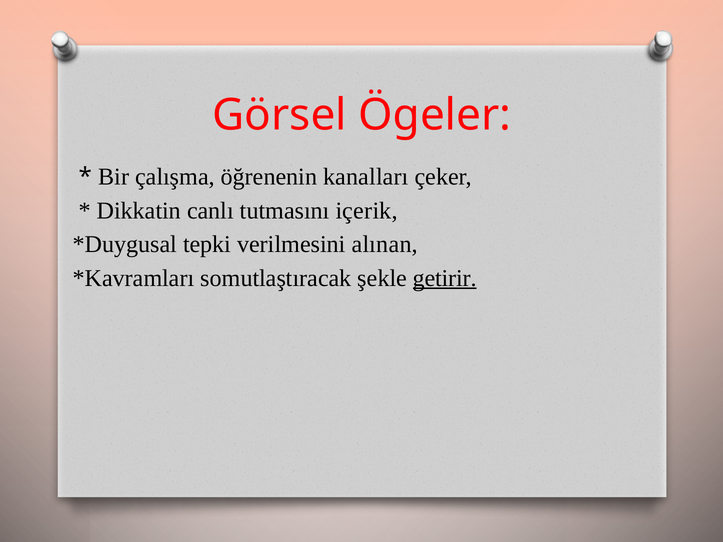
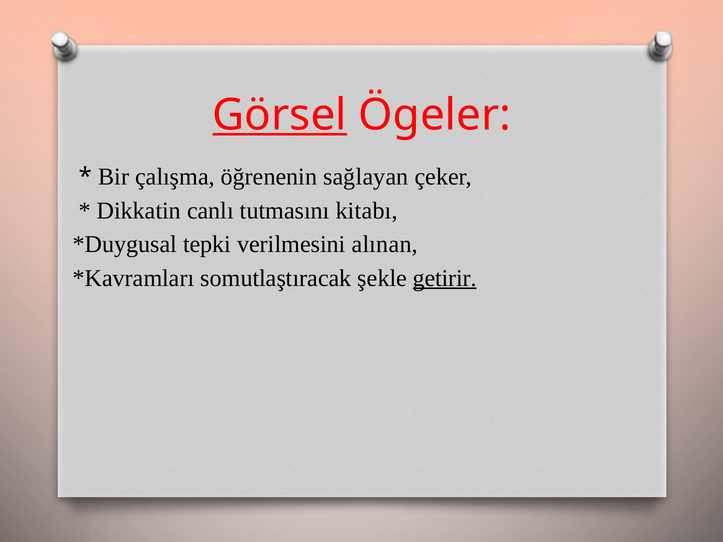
Görsel underline: none -> present (280, 115)
kanalları: kanalları -> sağlayan (366, 177)
içerik: içerik -> kitabı (367, 211)
